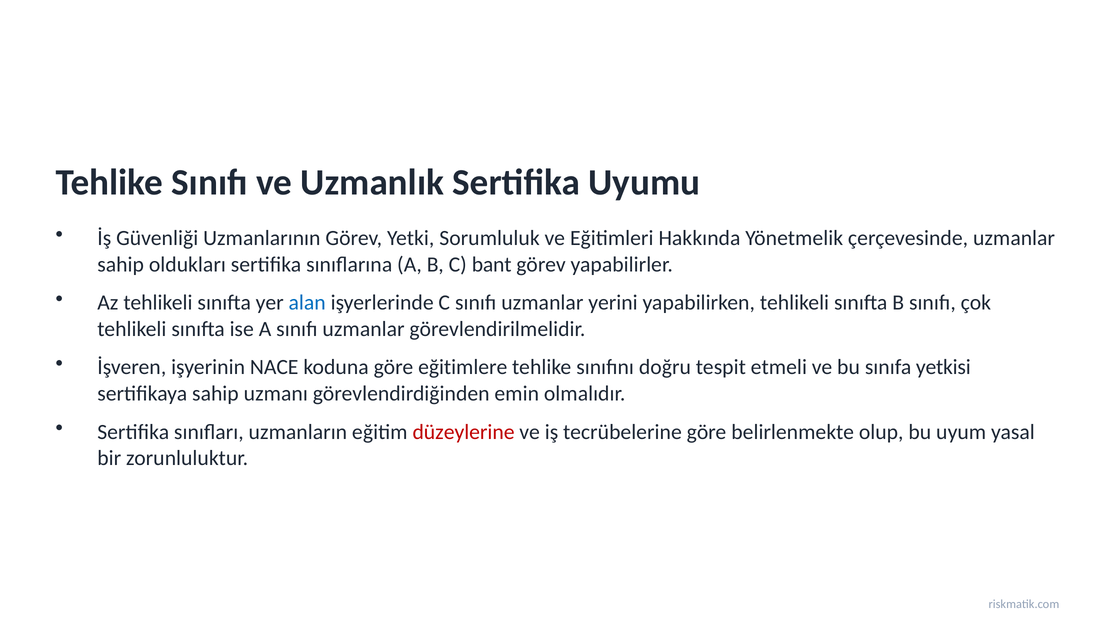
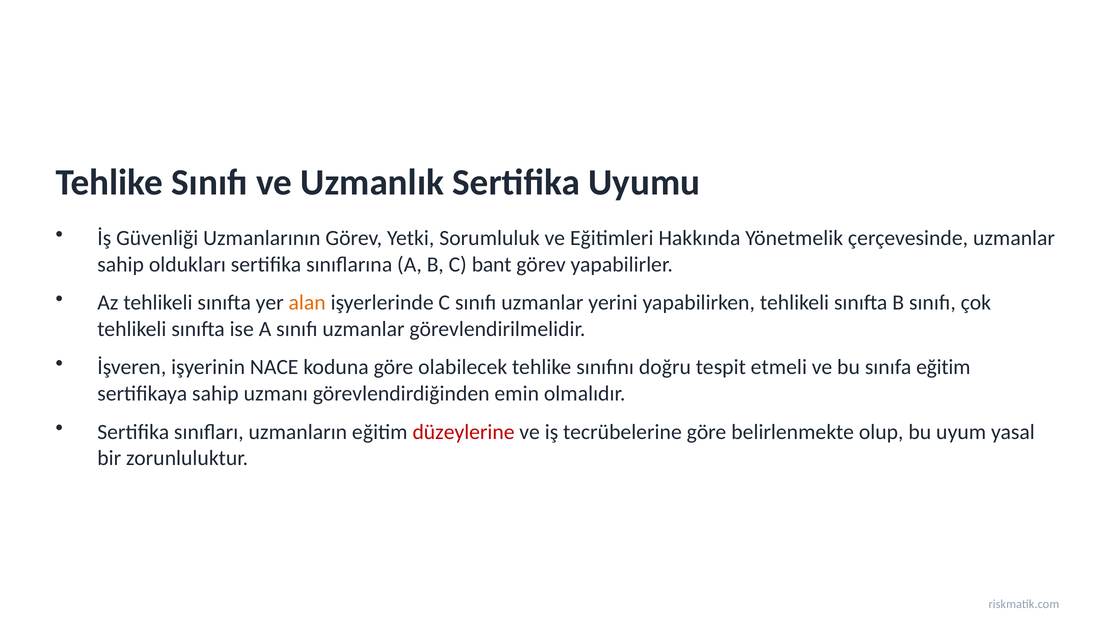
alan colour: blue -> orange (307, 303)
eğitimlere: eğitimlere -> olabilecek (463, 367)
sınıfa yetkisi: yetkisi -> eğitim (943, 367)
